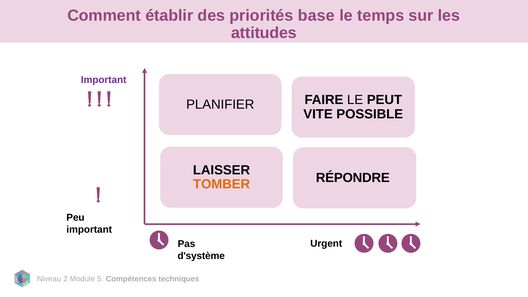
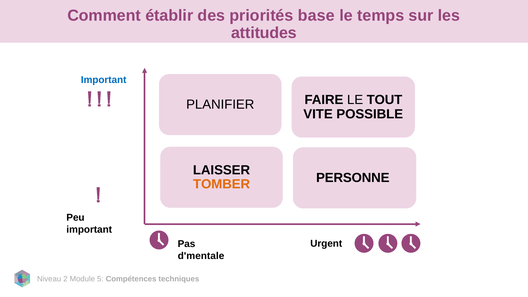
Important colour: purple -> blue (104, 80)
PEUT: PEUT -> TOUT (384, 100)
RÉPONDRE: RÉPONDRE -> PERSONNE (353, 178)
d'système: d'système -> d'mentale (201, 256)
